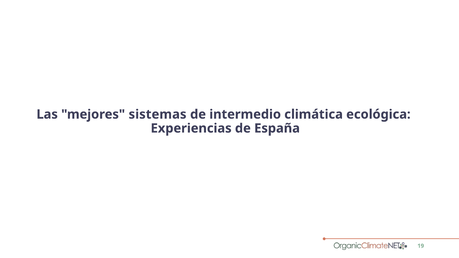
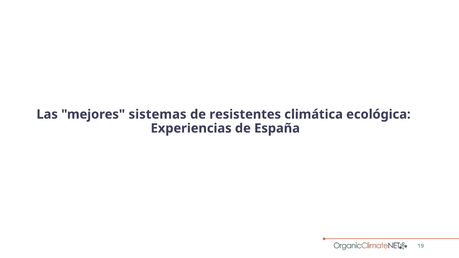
intermedio: intermedio -> resistentes (245, 114)
